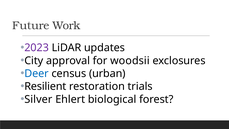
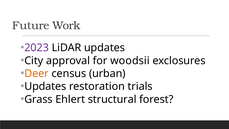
Deer colour: blue -> orange (37, 73)
Resilient: Resilient -> Updates (45, 86)
Silver: Silver -> Grass (38, 99)
biological: biological -> structural (112, 99)
